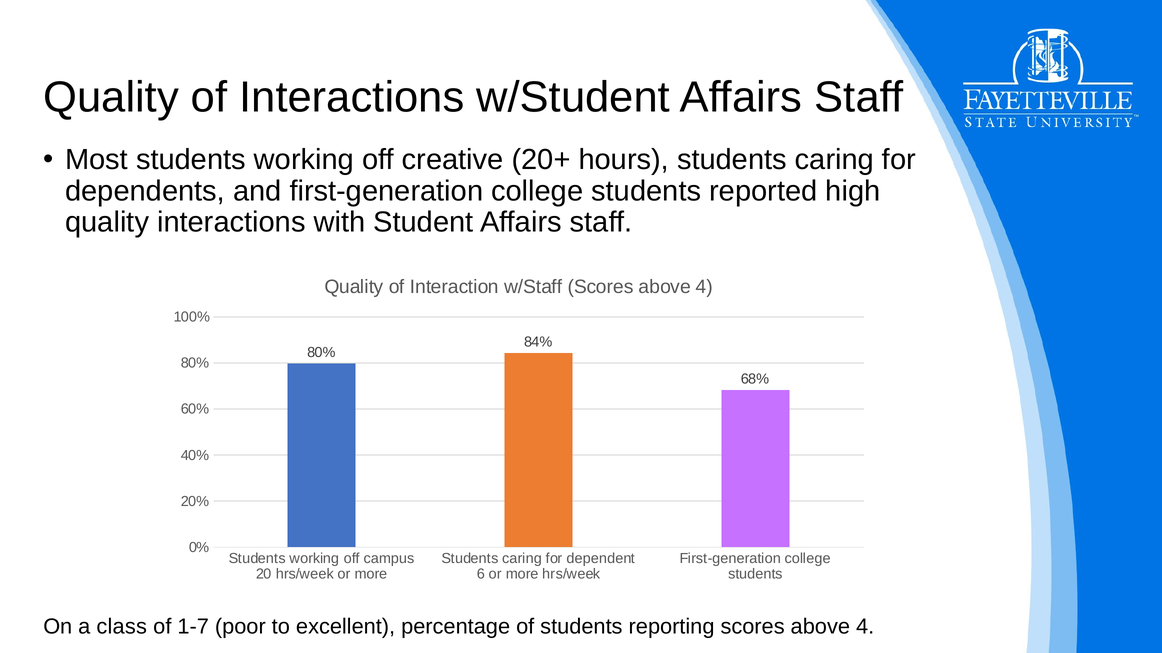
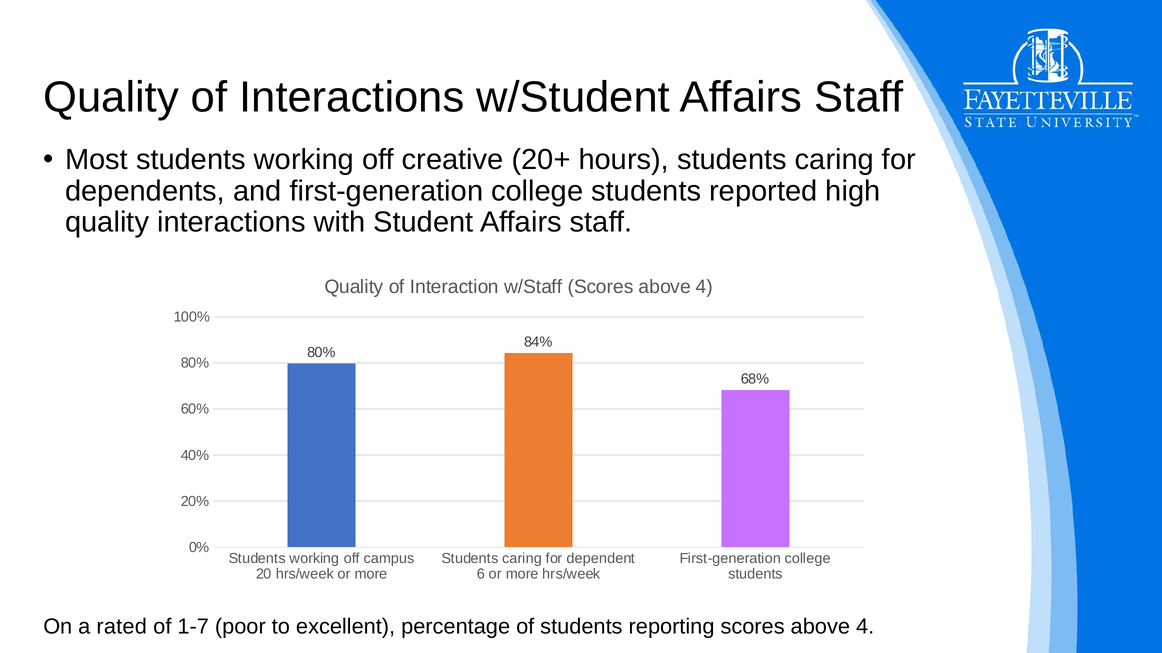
class: class -> rated (122, 627)
